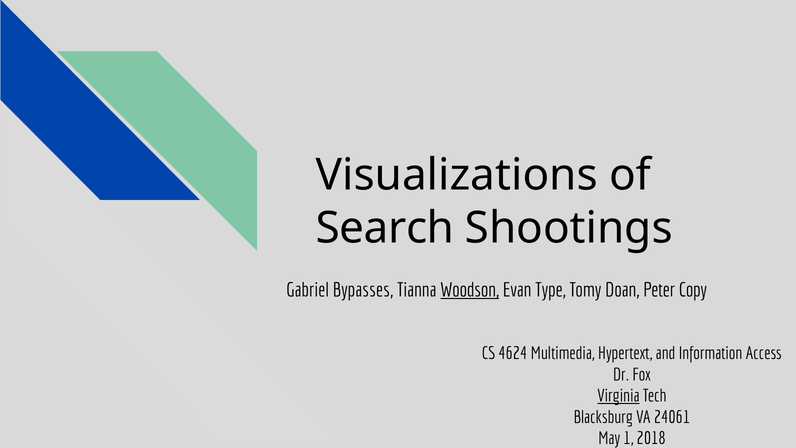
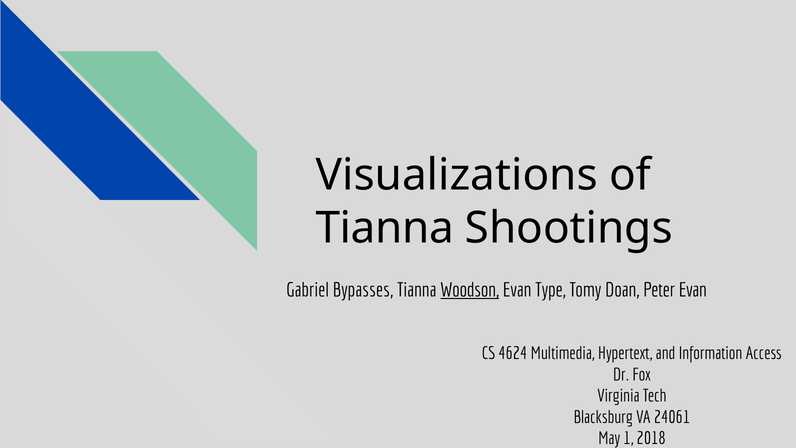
Search: Search -> Tianna (385, 228)
Peter Copy: Copy -> Evan (693, 290)
Virginia underline: present -> none (618, 396)
